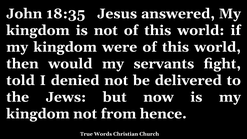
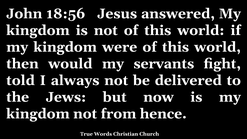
18:35: 18:35 -> 18:56 (66, 14)
denied: denied -> always (75, 80)
